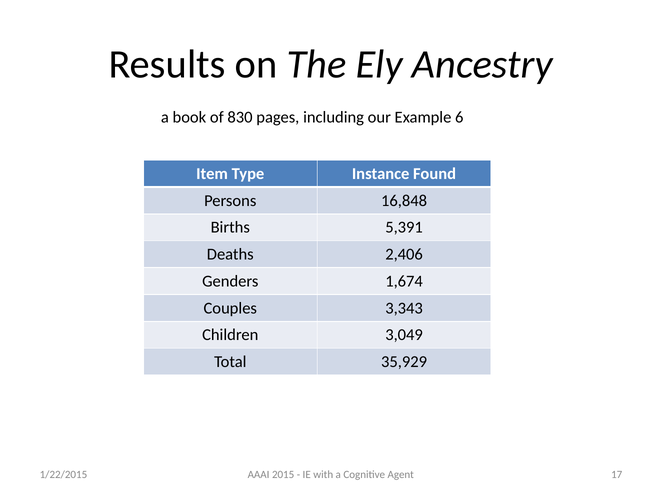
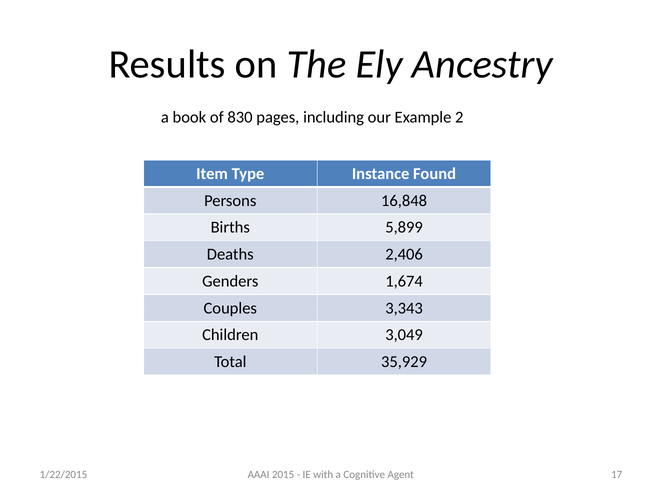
6: 6 -> 2 (459, 117)
5,391: 5,391 -> 5,899 (404, 227)
